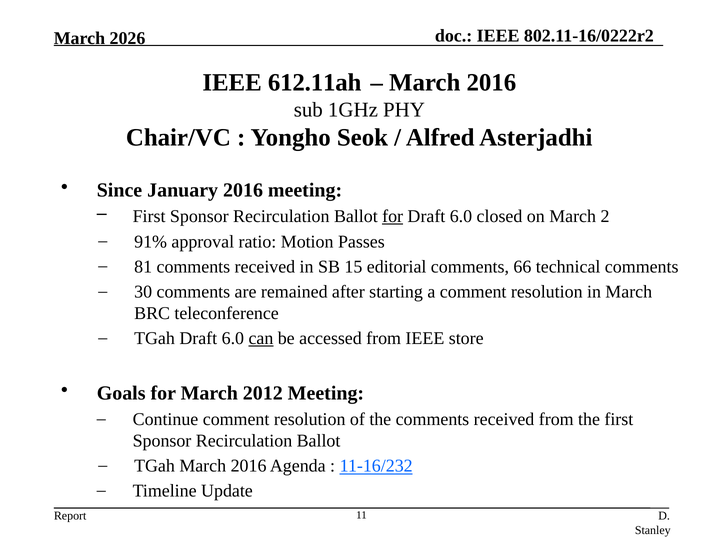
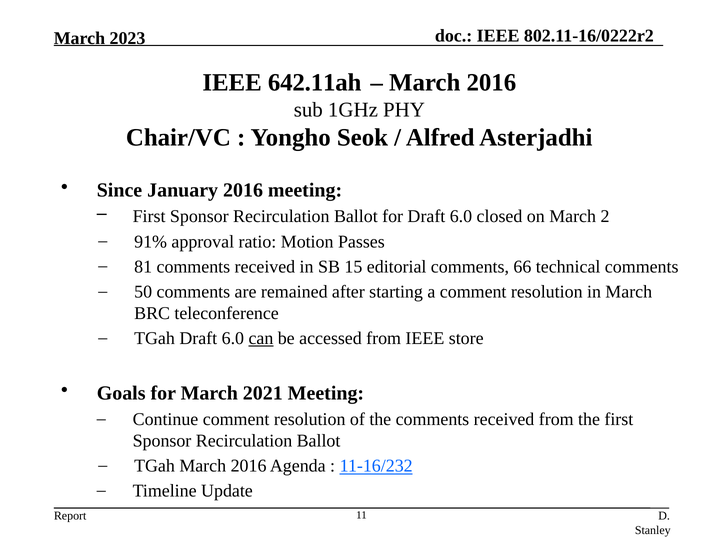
2026: 2026 -> 2023 (127, 38)
612.11ah: 612.11ah -> 642.11ah (315, 82)
for underline: present -> none (393, 216)
30: 30 -> 50 (143, 292)
2012: 2012 -> 2021 (263, 393)
